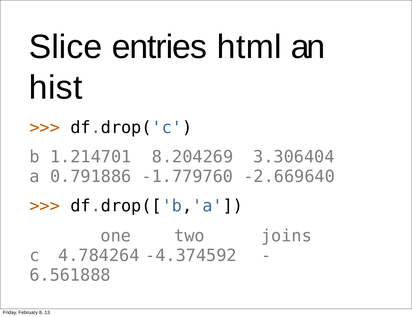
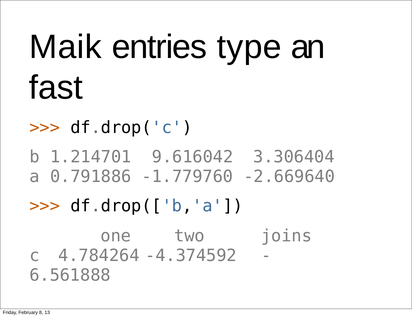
Slice: Slice -> Maik (65, 47)
html: html -> type (249, 47)
hist: hist -> fast (56, 88)
8.204269: 8.204269 -> 9.616042 (193, 157)
